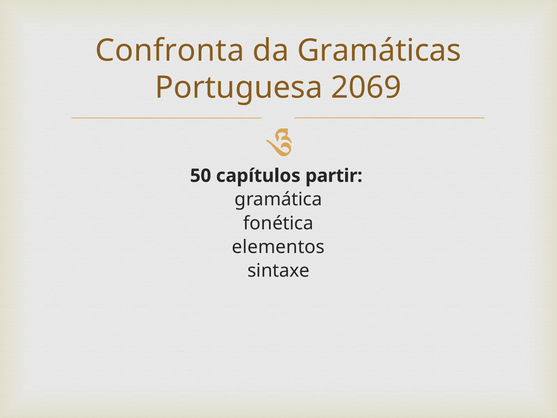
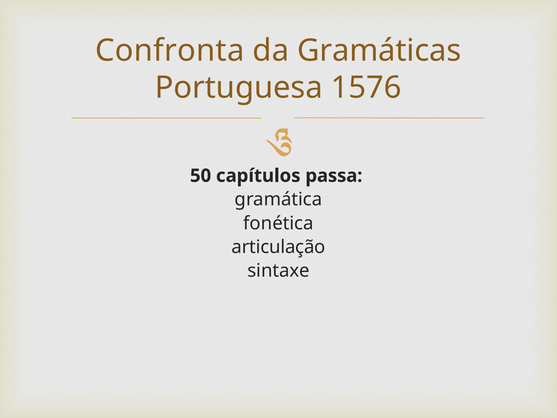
2069: 2069 -> 1576 (366, 88)
partir: partir -> passa (334, 176)
elementos: elementos -> articulação (279, 247)
